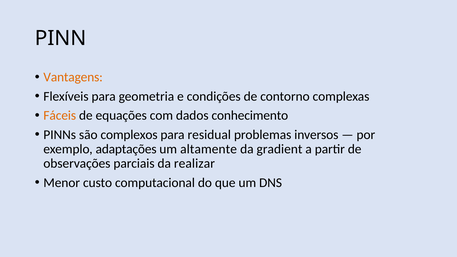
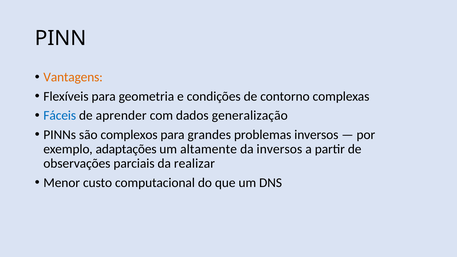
Fáceis colour: orange -> blue (60, 116)
equações: equações -> aprender (121, 116)
conhecimento: conhecimento -> generalização (250, 116)
residual: residual -> grandes (209, 135)
da gradient: gradient -> inversos (279, 149)
